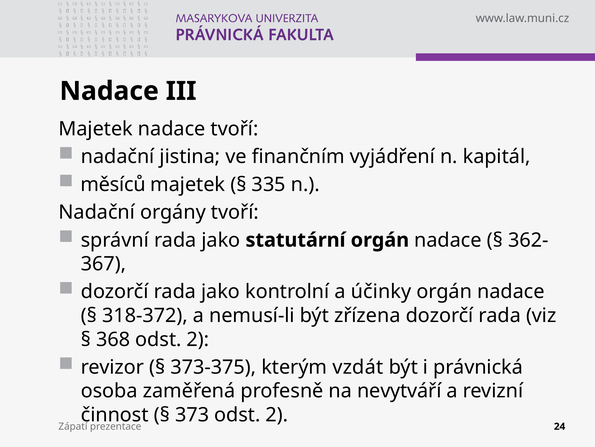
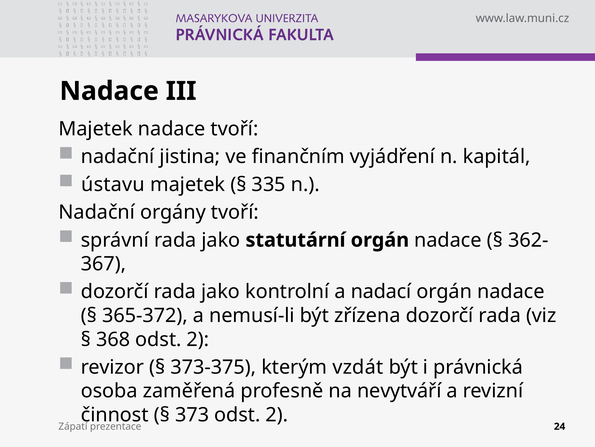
měsíců: měsíců -> ústavu (113, 184)
účinky: účinky -> nadací (381, 291)
318-372: 318-372 -> 365-372 (145, 315)
